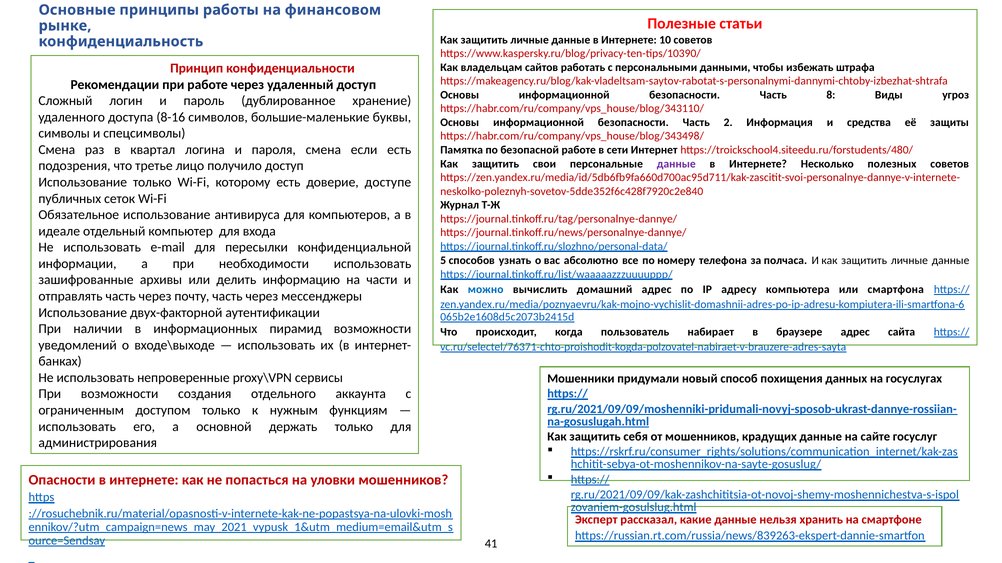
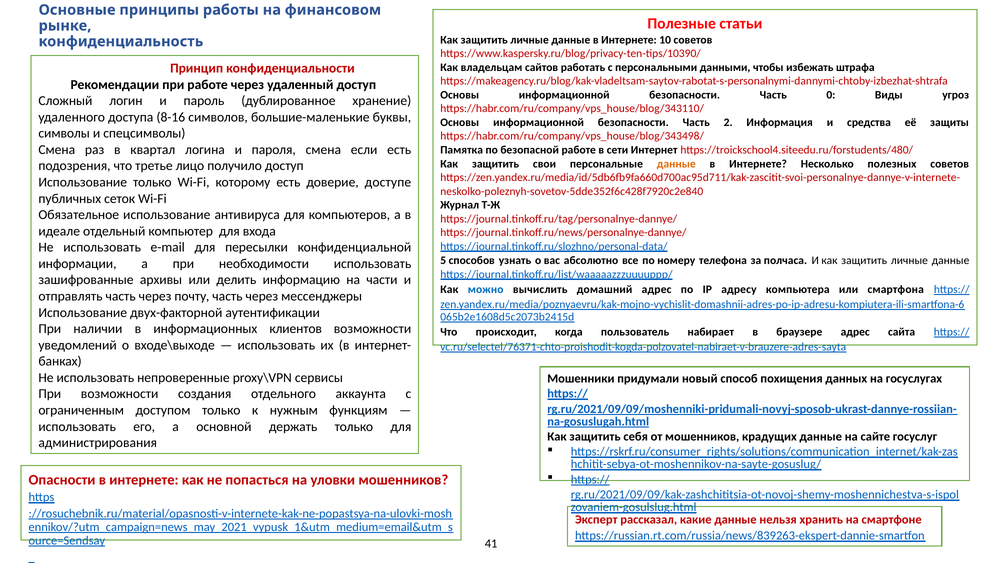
8: 8 -> 0 (831, 95)
данные colour: purple -> orange (676, 164)
пирамид: пирамид -> клиентов (296, 329)
